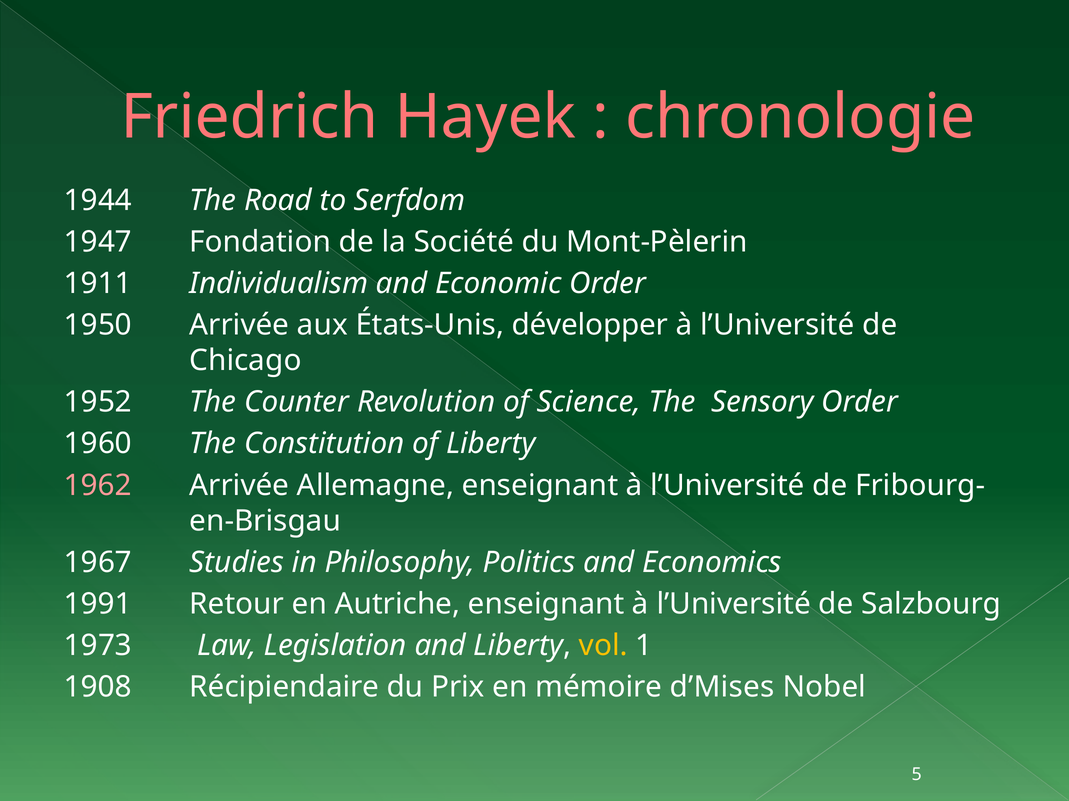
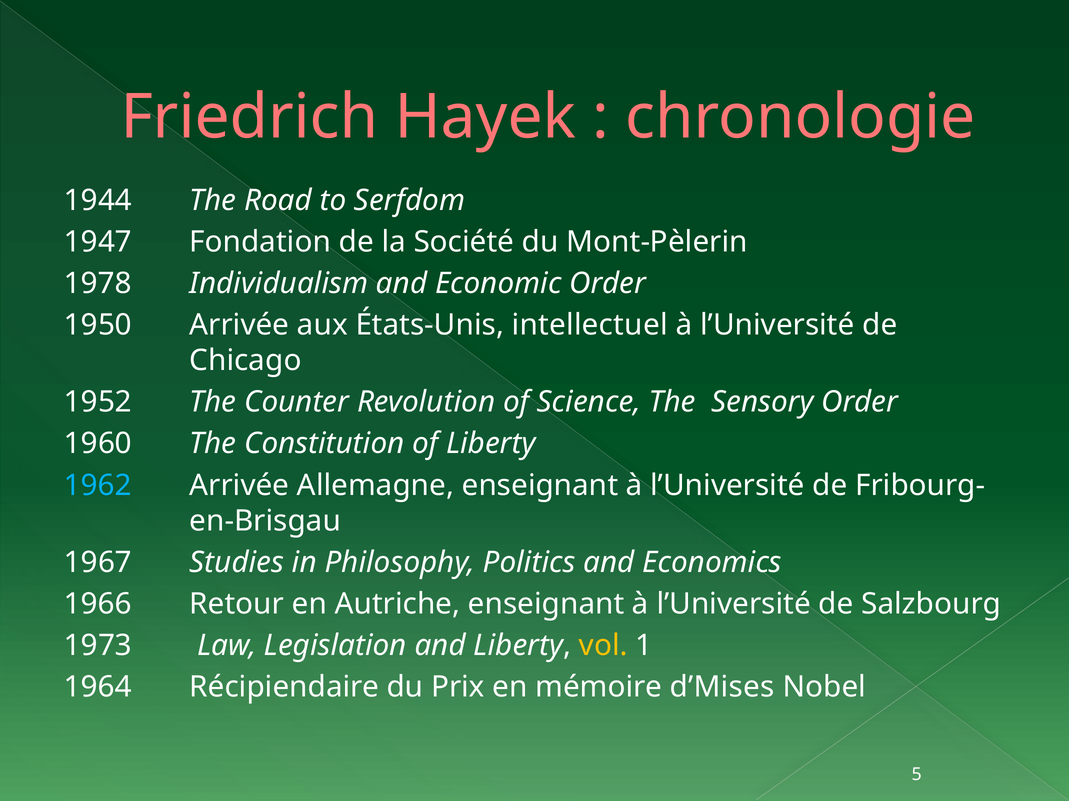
1911: 1911 -> 1978 (98, 284)
développer: développer -> intellectuel (590, 325)
1962 colour: pink -> light blue (98, 486)
1991: 1991 -> 1966 (98, 604)
1908: 1908 -> 1964 (98, 688)
